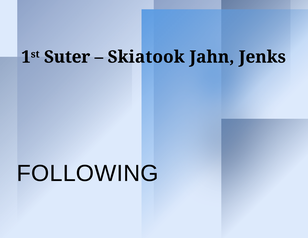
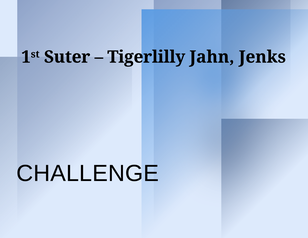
Skiatook: Skiatook -> Tigerlilly (146, 57)
FOLLOWING: FOLLOWING -> CHALLENGE (88, 173)
